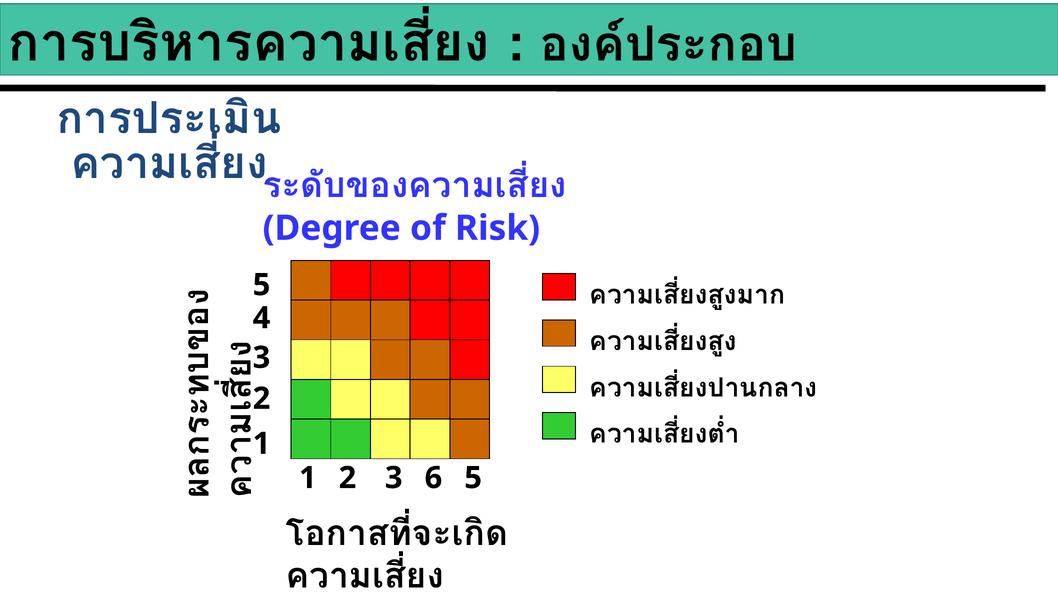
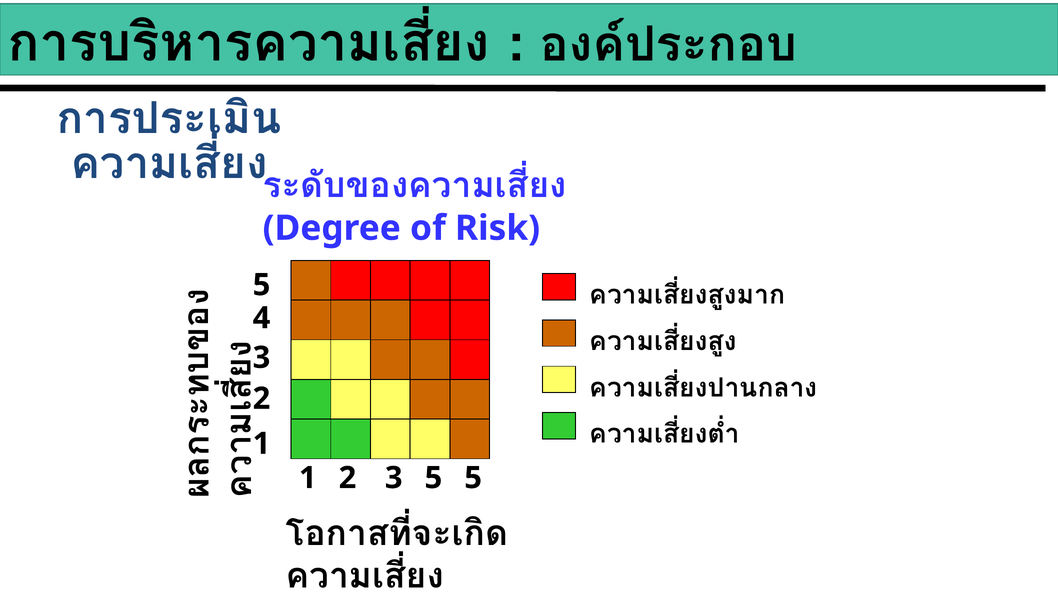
3 6: 6 -> 5 (433, 478)
